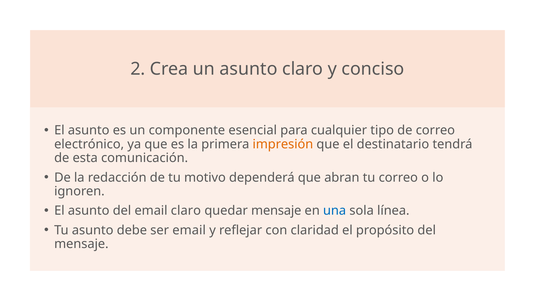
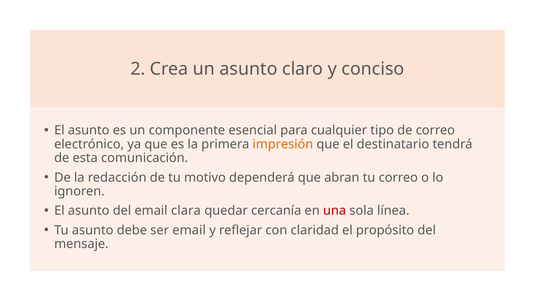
email claro: claro -> clara (186, 211)
quedar mensaje: mensaje -> cercanía (276, 211)
una colour: blue -> red (335, 211)
